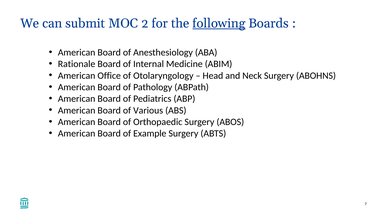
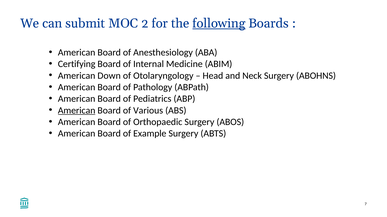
Rationale: Rationale -> Certifying (77, 64)
Office: Office -> Down (109, 76)
American underline: none -> present (77, 111)
